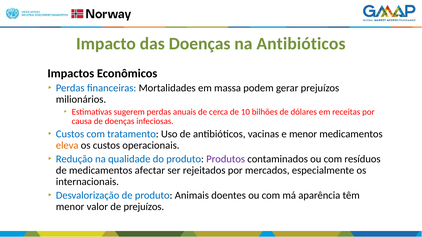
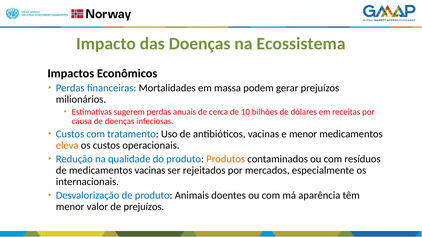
na Antibióticos: Antibióticos -> Ecossistema (301, 44)
Produtos colour: purple -> orange (226, 159)
medicamentos afectar: afectar -> vacinas (150, 171)
